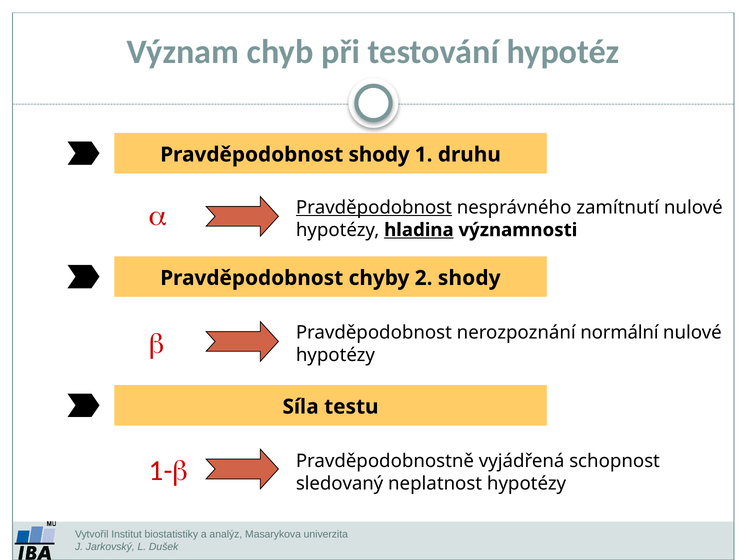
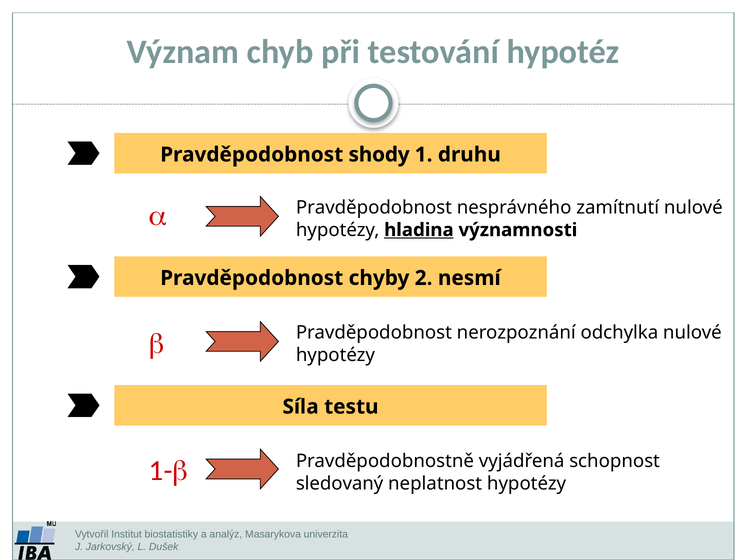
Pravděpodobnost underline: present -> none (374, 208)
2 shody: shody -> nesmí (469, 278)
normální: normální -> odchylka (619, 333)
